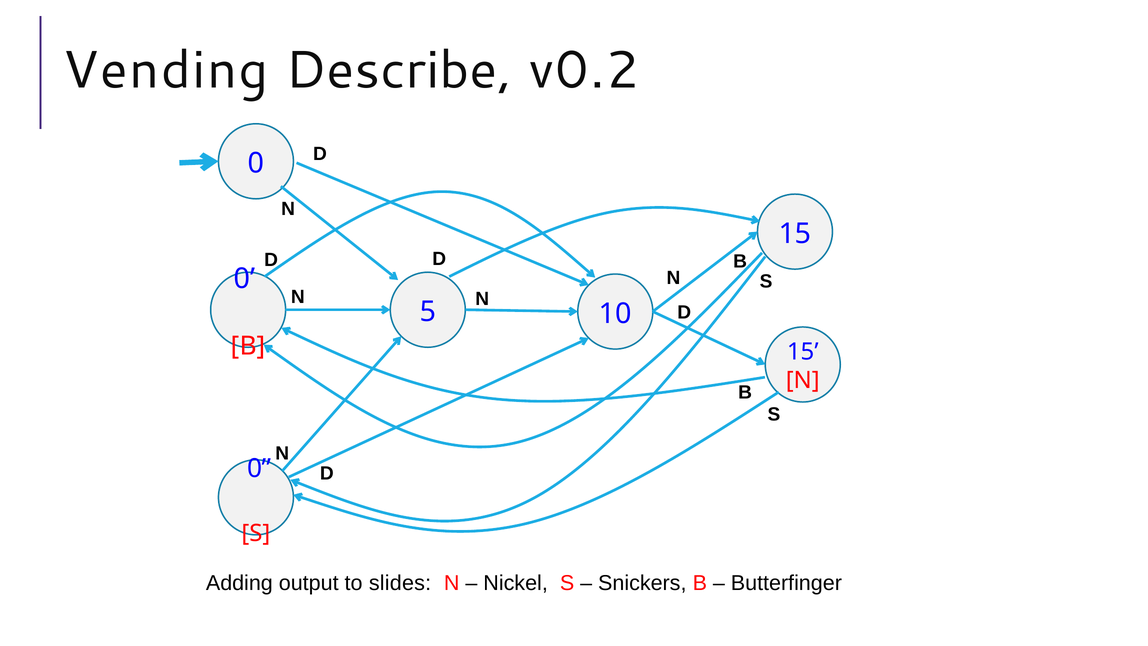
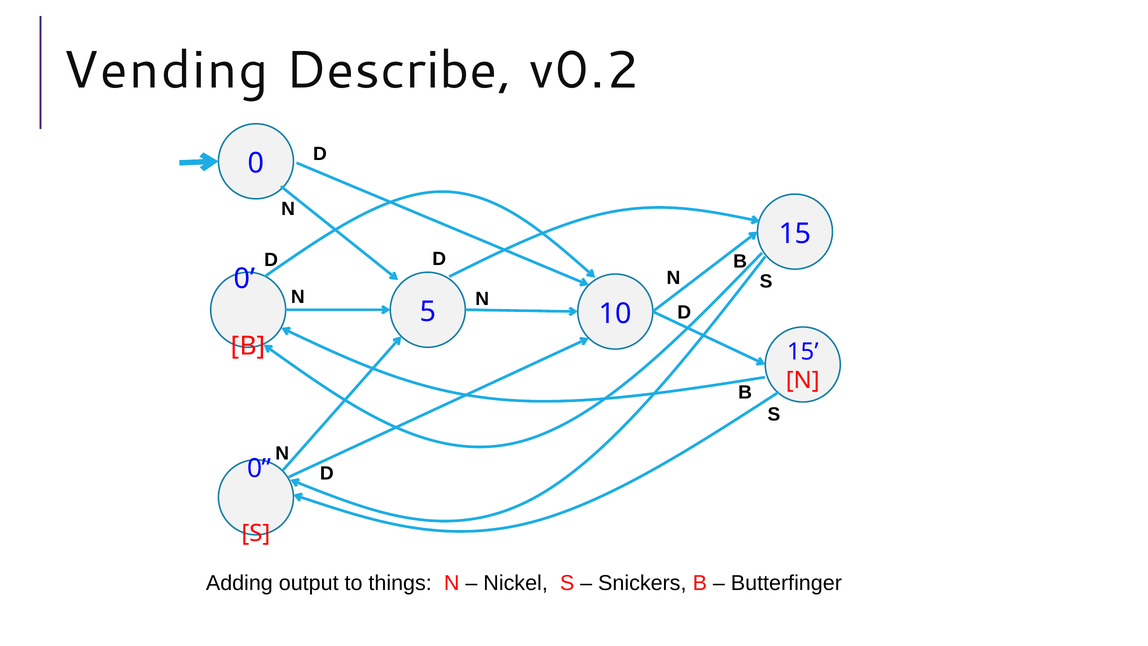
slides: slides -> things (400, 583)
